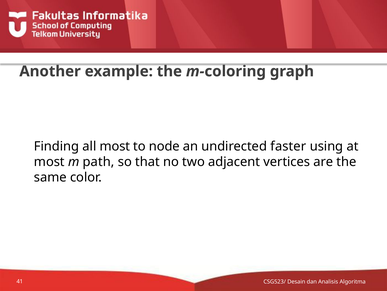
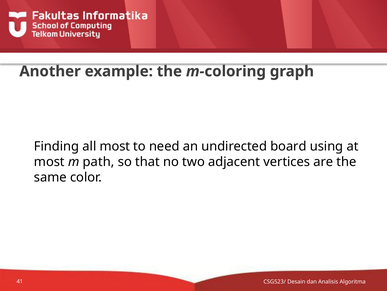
node: node -> need (164, 146)
faster: faster -> board (288, 146)
